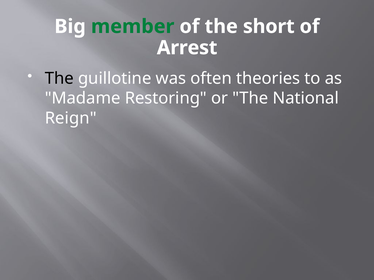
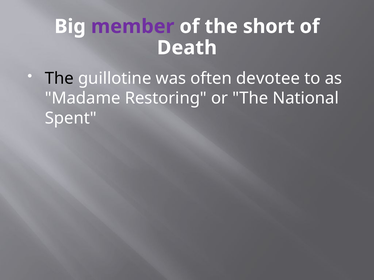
member colour: green -> purple (133, 27)
Arrest: Arrest -> Death (187, 48)
theories: theories -> devotee (268, 78)
Reign: Reign -> Spent (71, 118)
